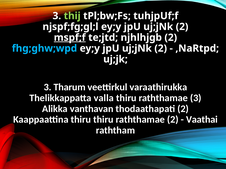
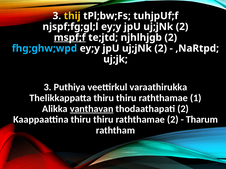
thij colour: light green -> yellow (72, 16)
Tharum: Tharum -> Puthiya (70, 87)
Thelikkappatta valla: valla -> thiru (104, 98)
raththamae 3: 3 -> 1 (196, 98)
vanthavan underline: none -> present (92, 109)
Vaathai: Vaathai -> Tharum (202, 120)
